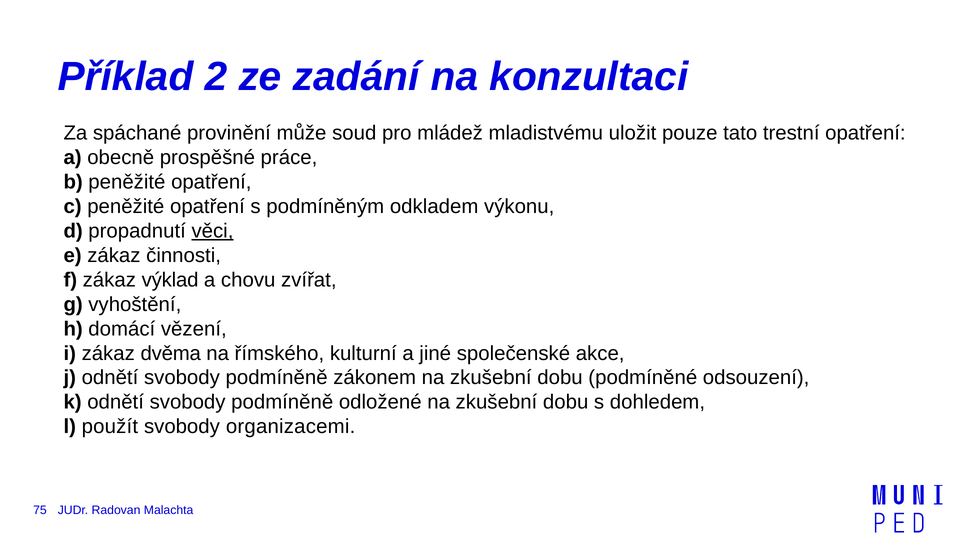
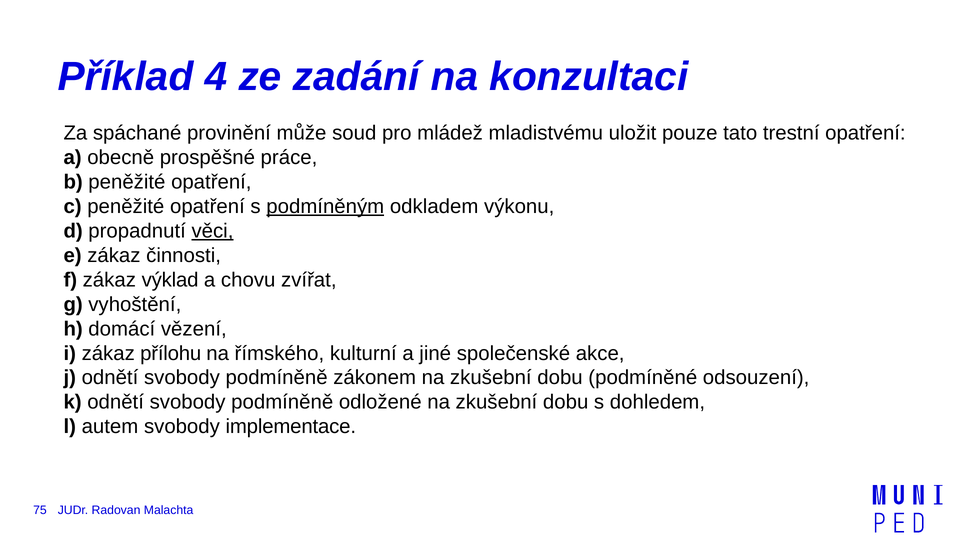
2: 2 -> 4 (216, 77)
podmíněným underline: none -> present (325, 207)
dvěma: dvěma -> přílohu (171, 353)
použít: použít -> autem (110, 427)
organizacemi: organizacemi -> implementace (291, 427)
